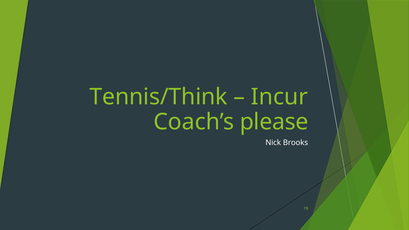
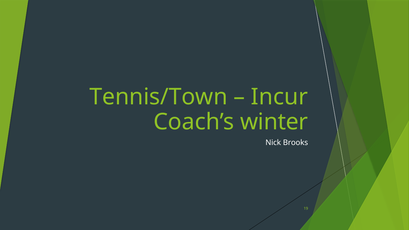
Tennis/Think: Tennis/Think -> Tennis/Town (159, 97)
please: please -> winter (274, 122)
